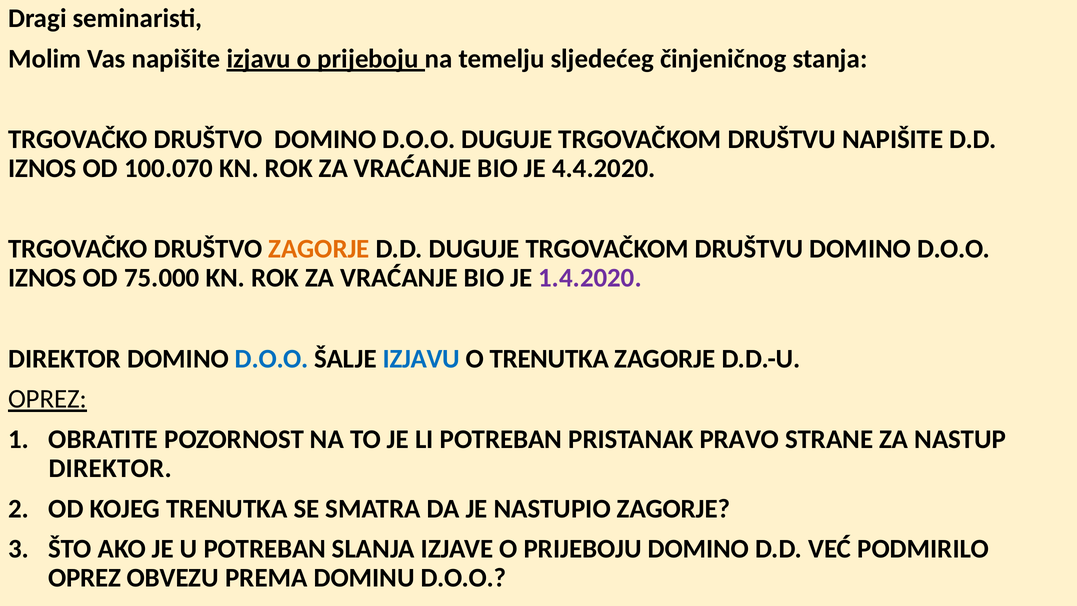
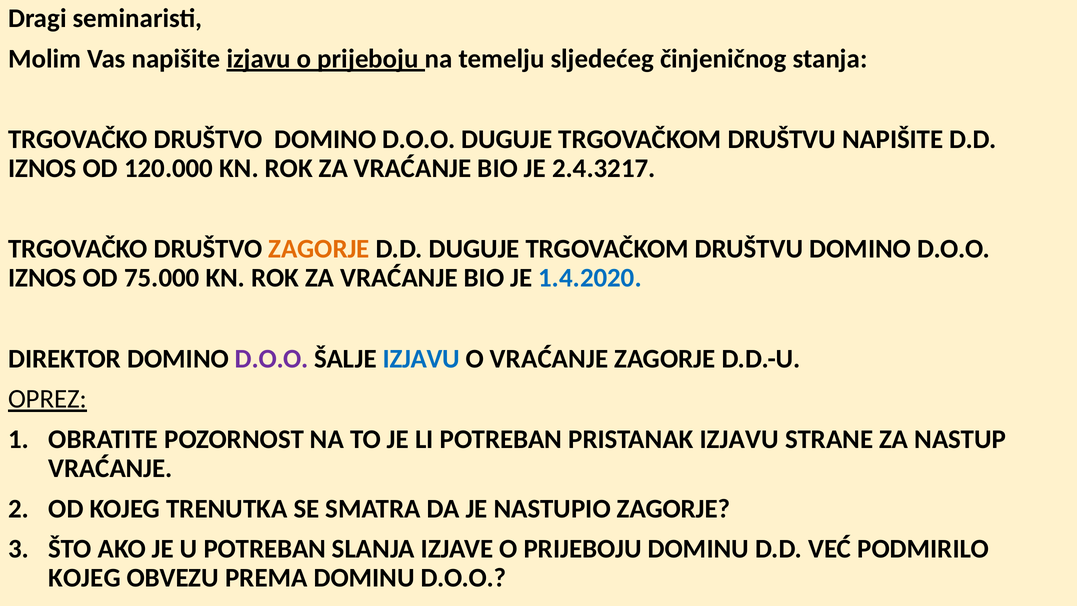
100.070: 100.070 -> 120.000 (169, 168)
4.4.2020: 4.4.2020 -> 2.4.3217 (604, 168)
1.4.2020 colour: purple -> blue (590, 278)
D.O.O colour: blue -> purple (272, 359)
O TRENUTKA: TRENUTKA -> VRAĆANJE (549, 359)
PRISTANAK PRAVO: PRAVO -> IZJAVU (739, 439)
DIREKTOR: DIREKTOR -> VRAĆANJE (110, 468)
PRIJEBOJU DOMINO: DOMINO -> DOMINU (698, 549)
OPREZ: OPREZ -> KOJEG (85, 578)
